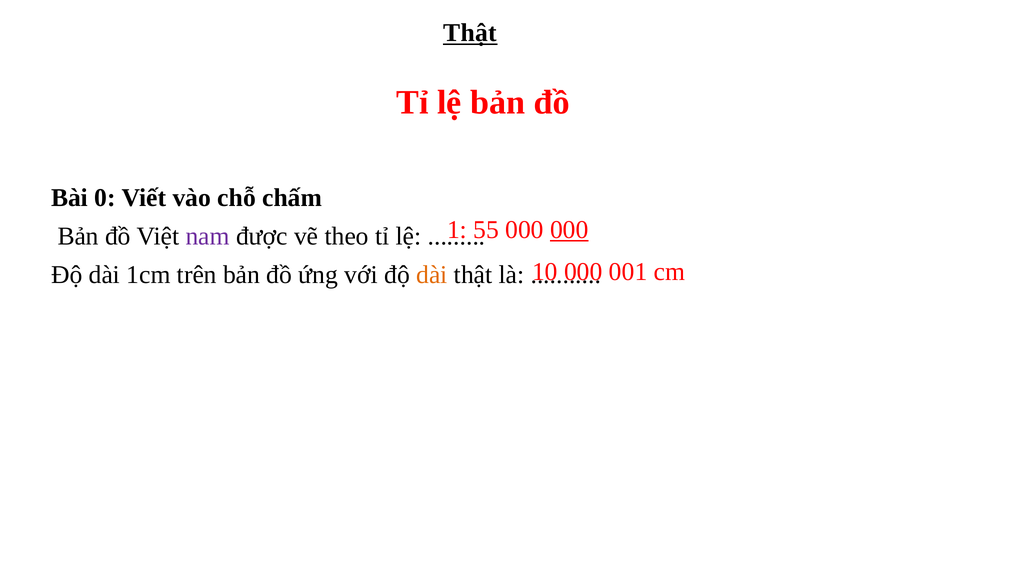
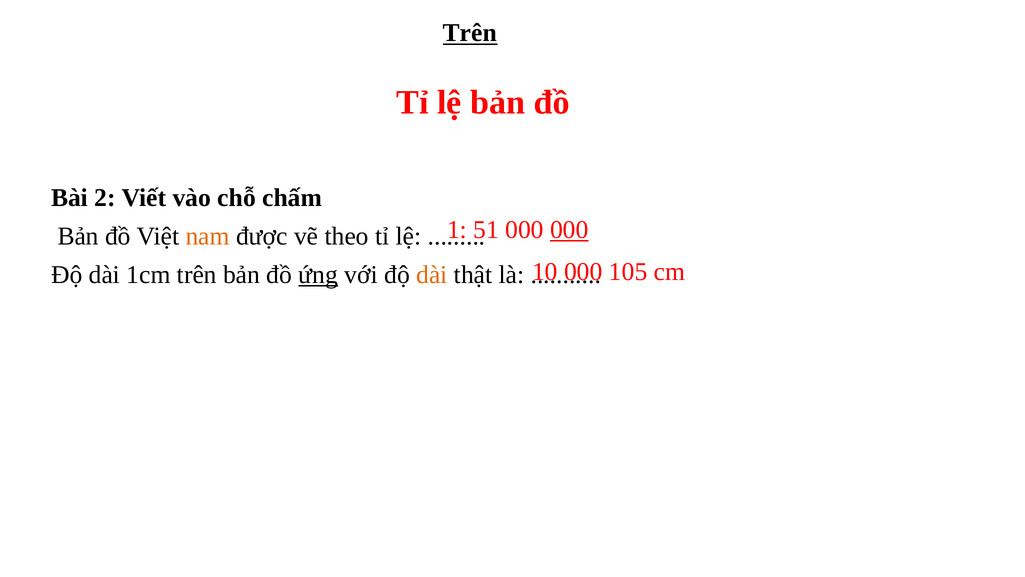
Thật: Thật -> Trên (470, 33)
0: 0 -> 2 (105, 198)
55: 55 -> 51 (486, 230)
nam colour: purple -> orange (208, 236)
001: 001 -> 105 (628, 271)
ứng underline: none -> present (318, 274)
